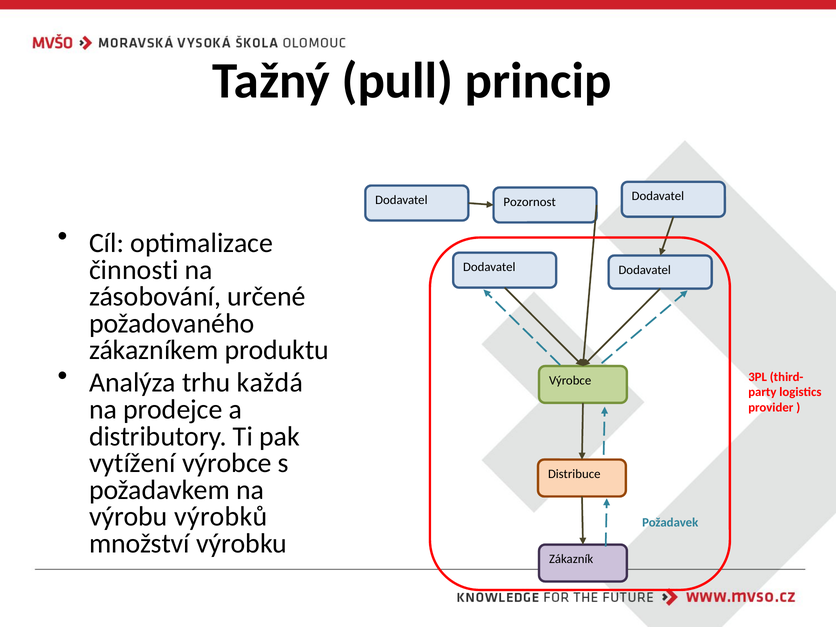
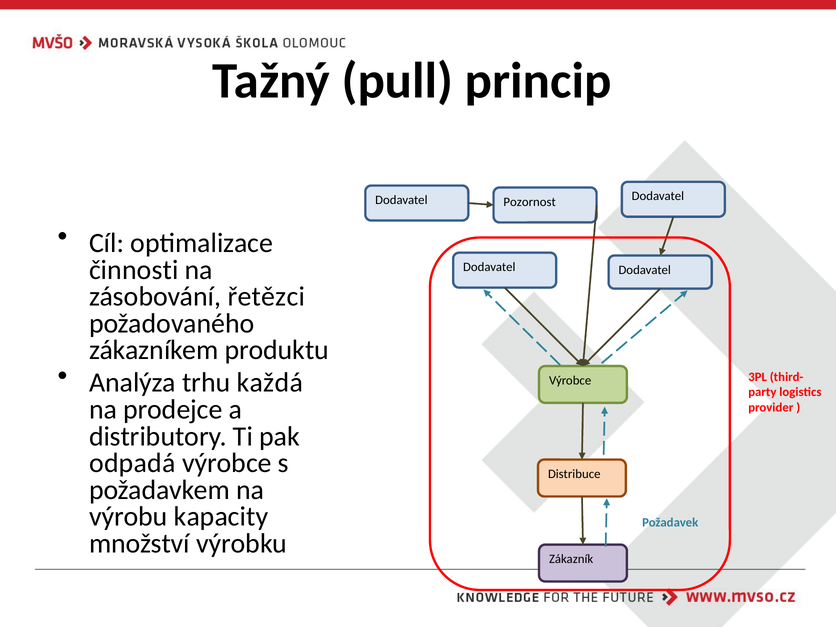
určené: určené -> řetězci (266, 297)
vytížení: vytížení -> odpadá (132, 463)
výrobků: výrobků -> kapacity (221, 517)
